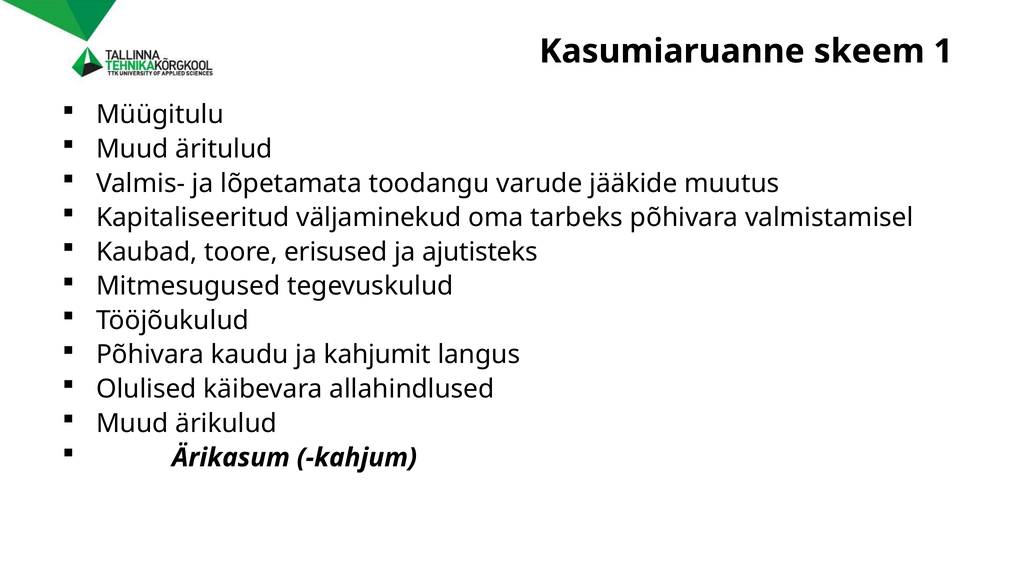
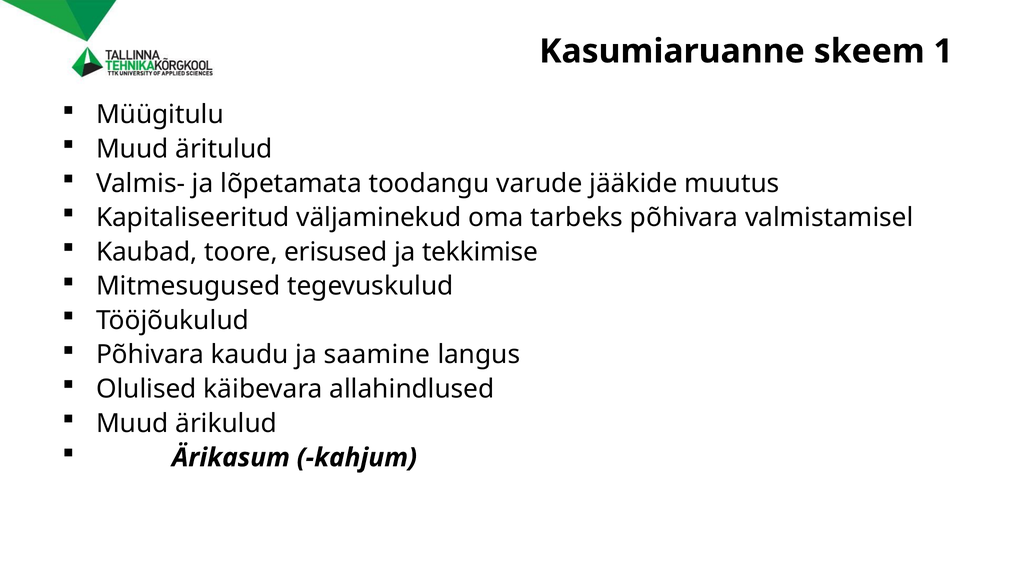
ajutisteks: ajutisteks -> tekkimise (480, 252)
kahjumit: kahjumit -> saamine (377, 355)
